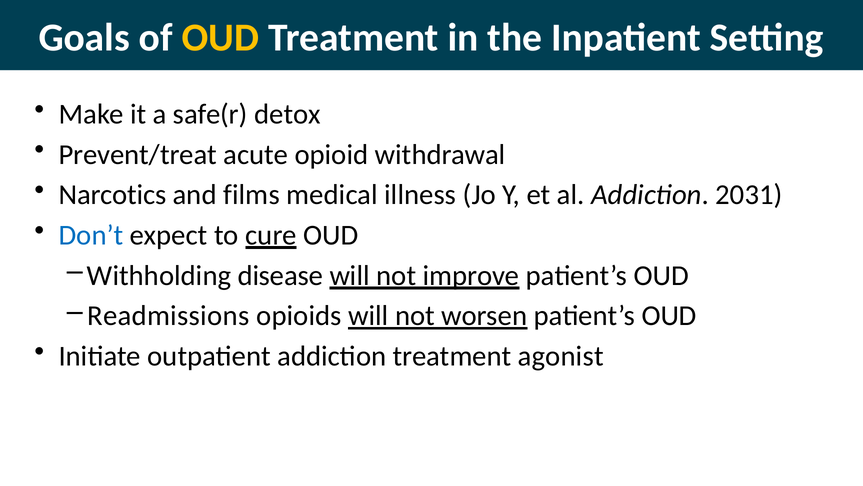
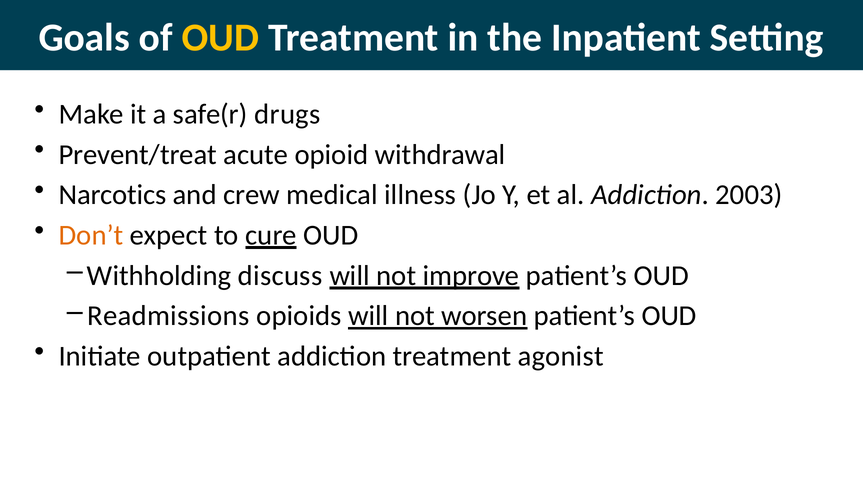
detox: detox -> drugs (287, 114)
films: films -> crew (252, 195)
2031: 2031 -> 2003 (749, 195)
Don’t colour: blue -> orange (91, 235)
disease: disease -> discuss (280, 275)
